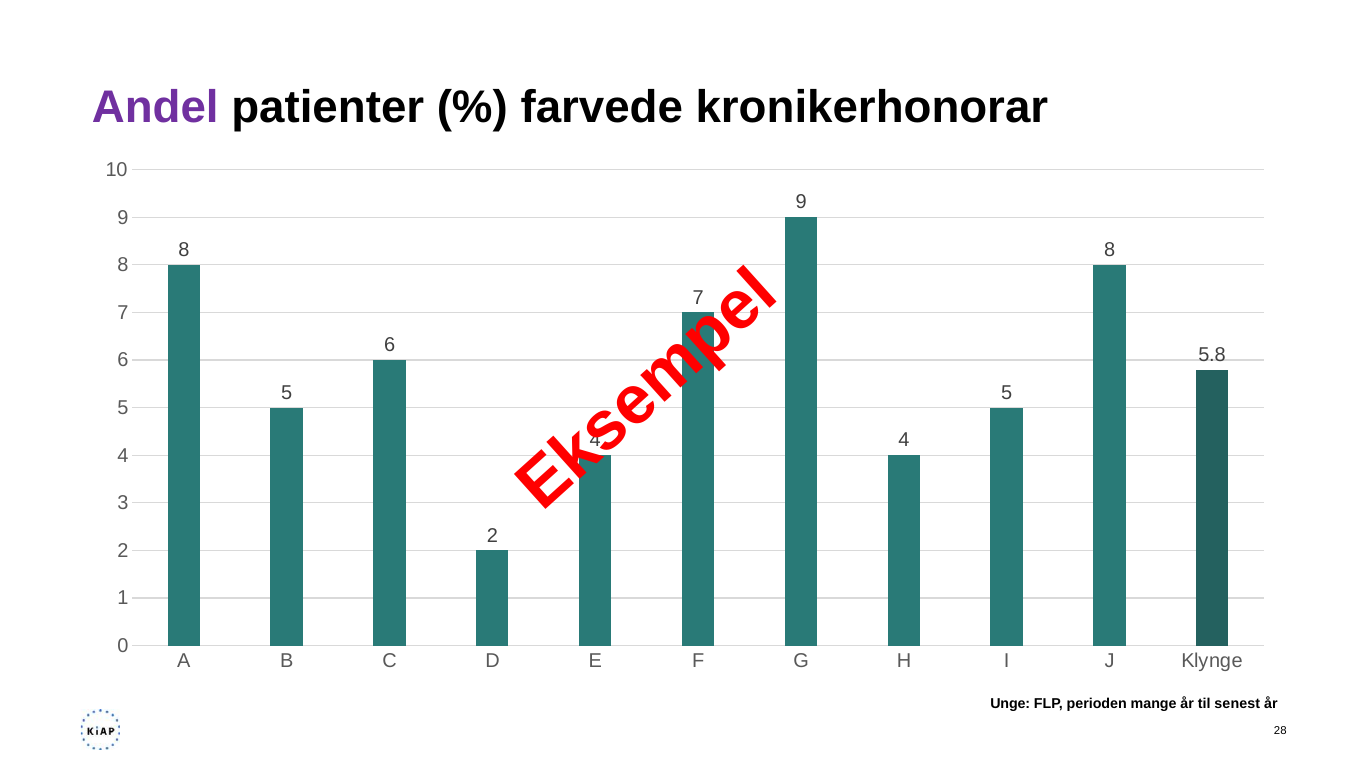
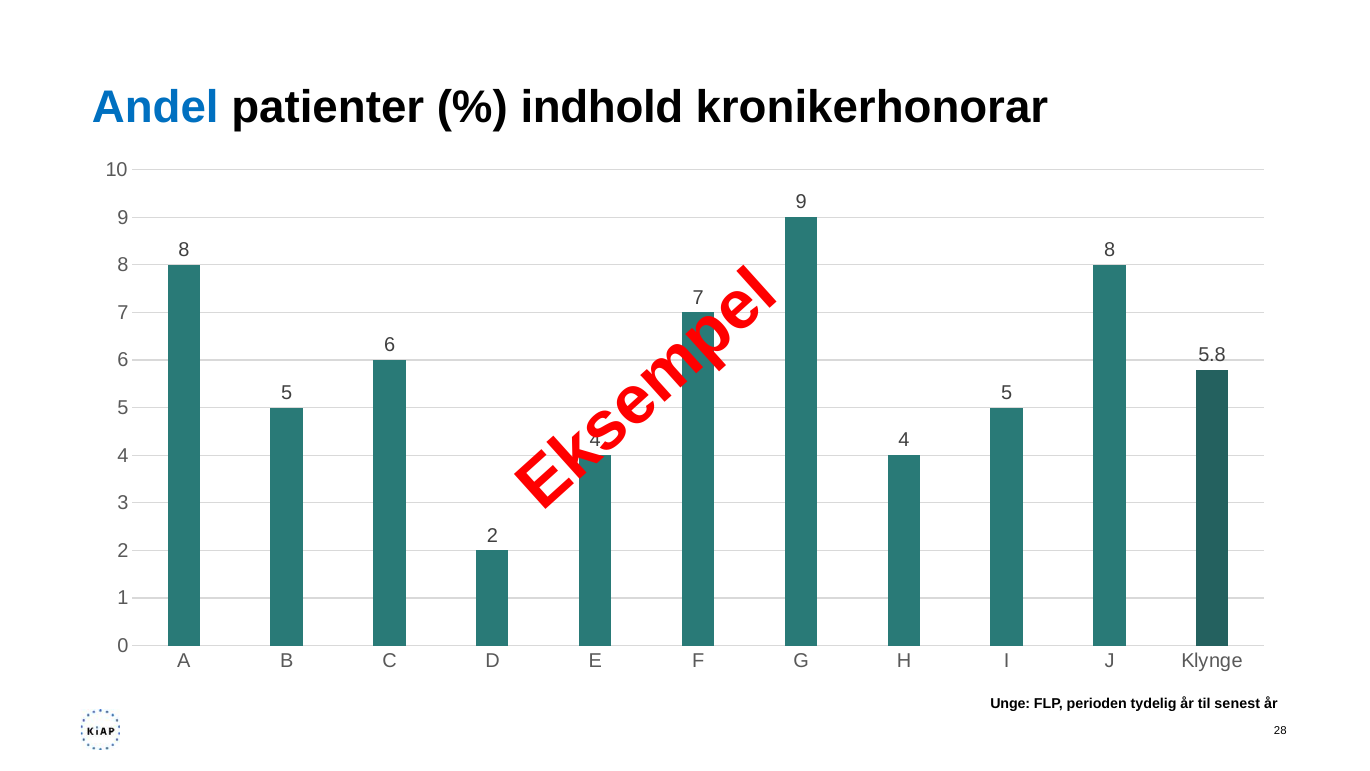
Andel colour: purple -> blue (155, 107)
farvede: farvede -> indhold (602, 107)
mange: mange -> tydelig (1154, 703)
